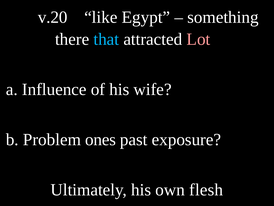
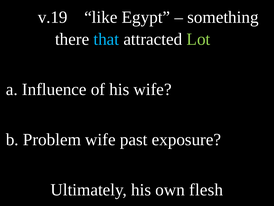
v.20: v.20 -> v.19 (53, 17)
Lot colour: pink -> light green (198, 39)
Problem ones: ones -> wife (100, 139)
